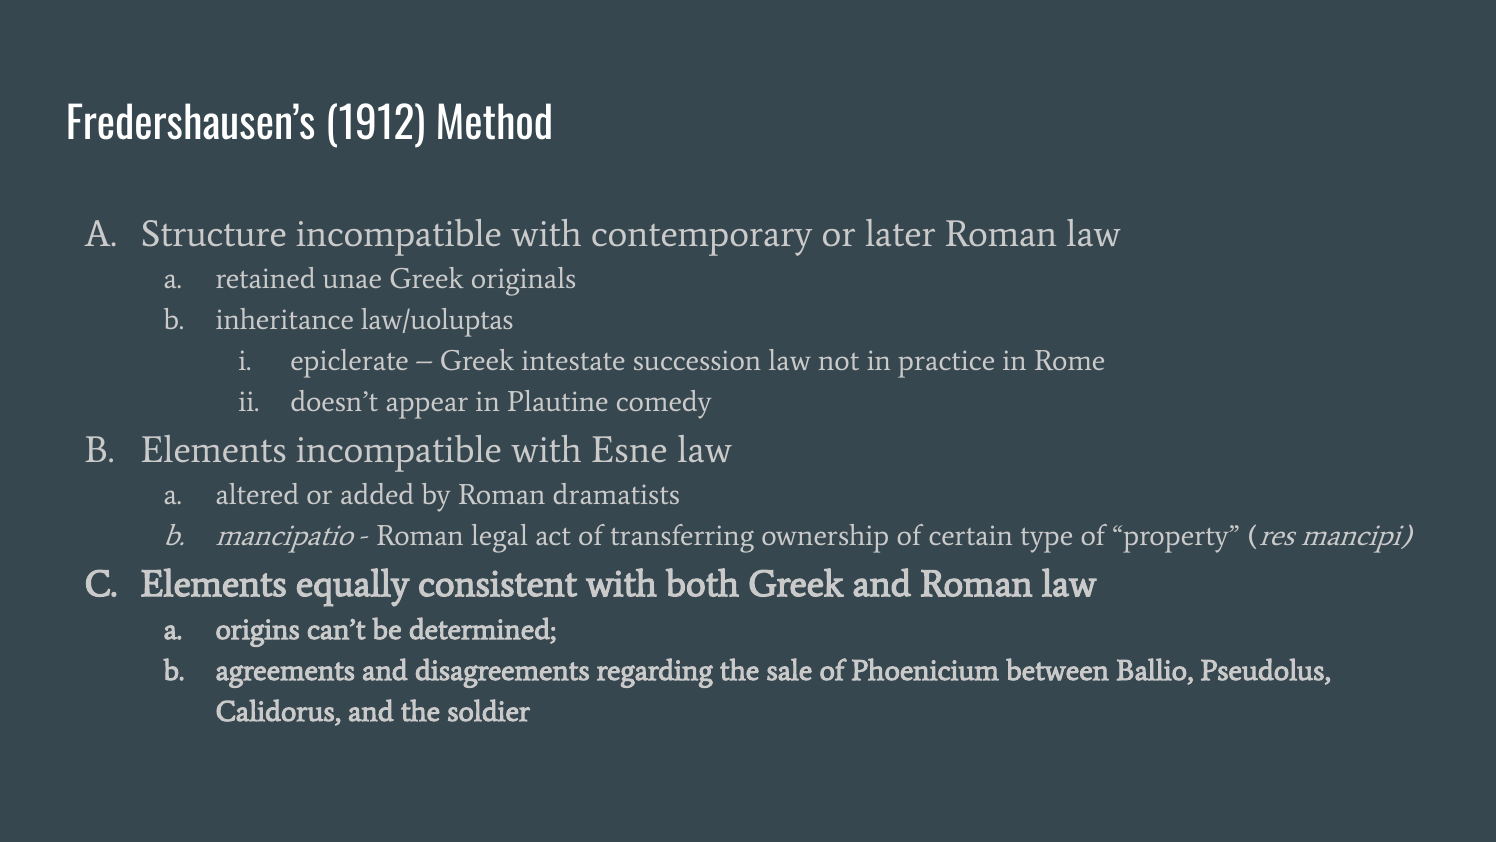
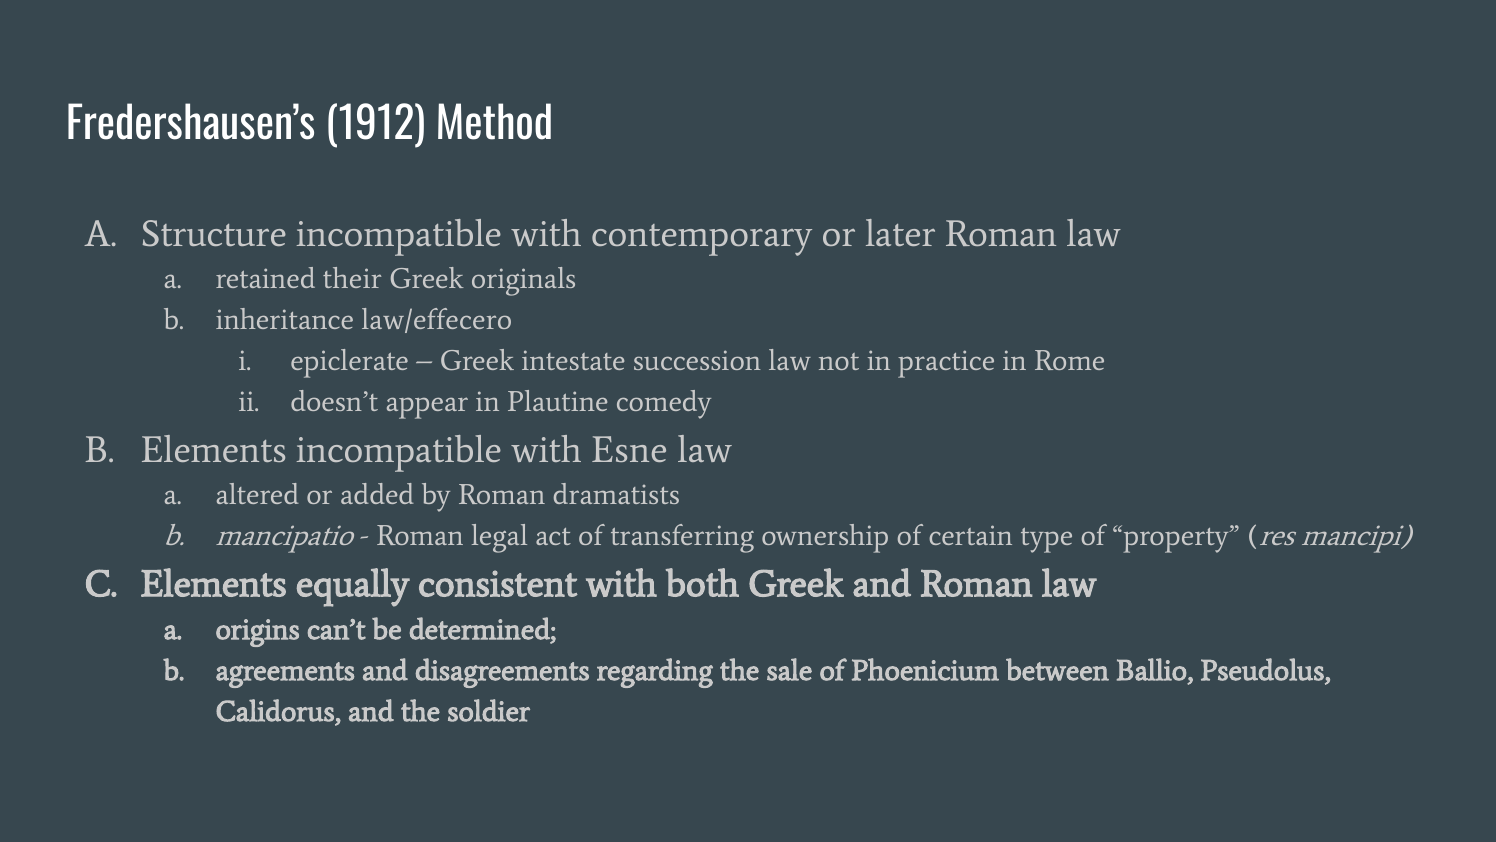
unae: unae -> their (352, 279)
law/uoluptas: law/uoluptas -> law/effecero (437, 320)
